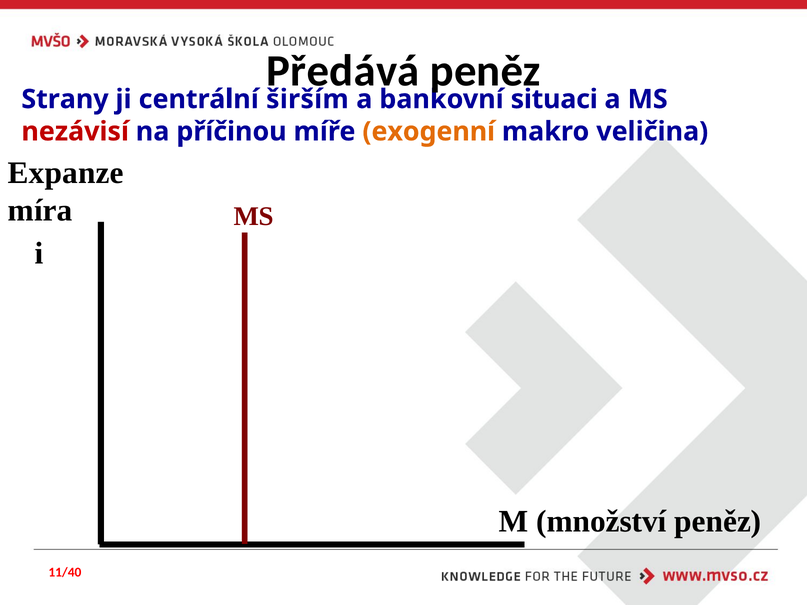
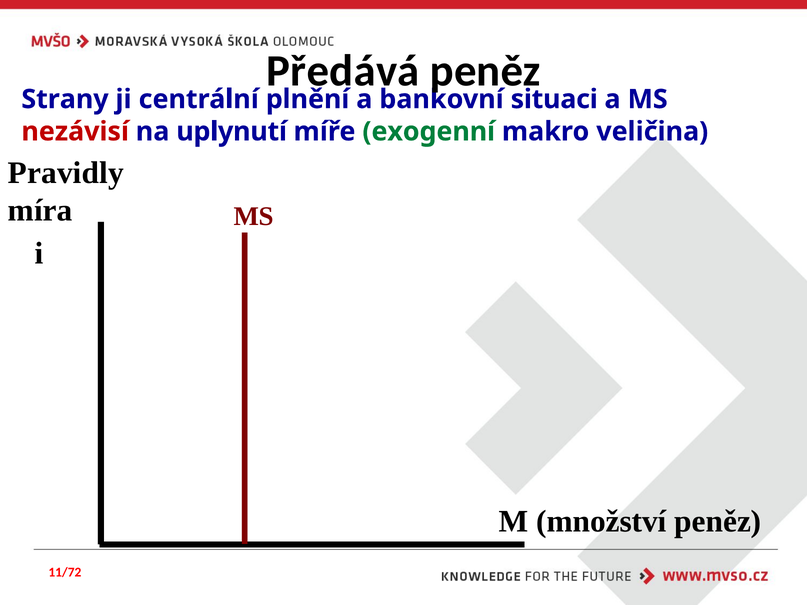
širším: širším -> plnění (308, 99)
příčinou: příčinou -> uplynutí (232, 132)
exogenní colour: orange -> green (429, 132)
Expanze: Expanze -> Pravidly (66, 173)
11/40: 11/40 -> 11/72 (65, 573)
